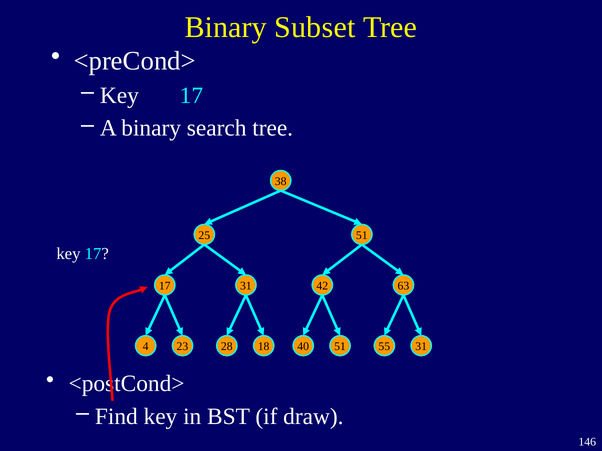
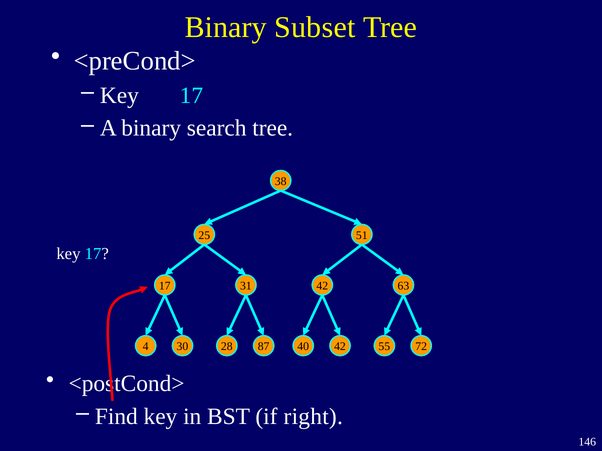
23: 23 -> 30 (182, 347)
18: 18 -> 87 (264, 347)
40 51: 51 -> 42 (340, 347)
55 31: 31 -> 72 (421, 347)
draw: draw -> right (313, 417)
